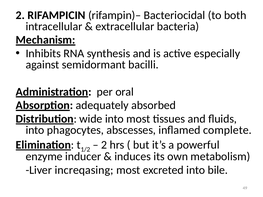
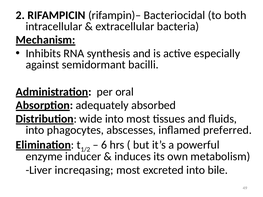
complete: complete -> preferred (227, 130)
2: 2 -> 6 (104, 145)
